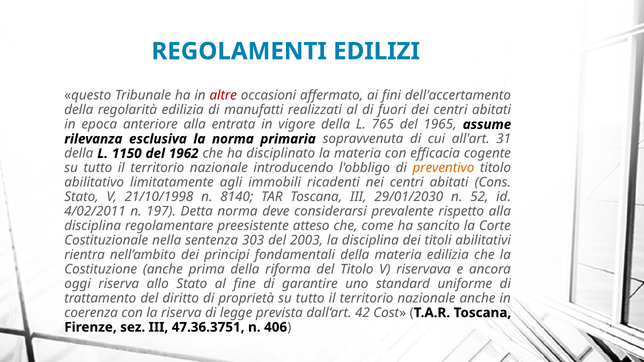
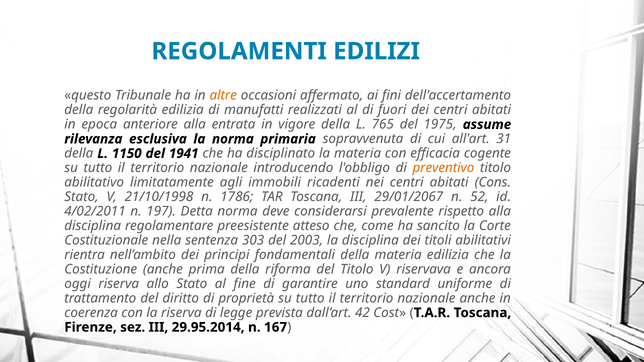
altre colour: red -> orange (223, 96)
1965: 1965 -> 1975 (440, 125)
1962: 1962 -> 1941 (184, 154)
8140: 8140 -> 1786 (237, 197)
29/01/2030: 29/01/2030 -> 29/01/2067 (409, 197)
47.36.3751: 47.36.3751 -> 29.95.2014 (208, 328)
406: 406 -> 167 (276, 328)
